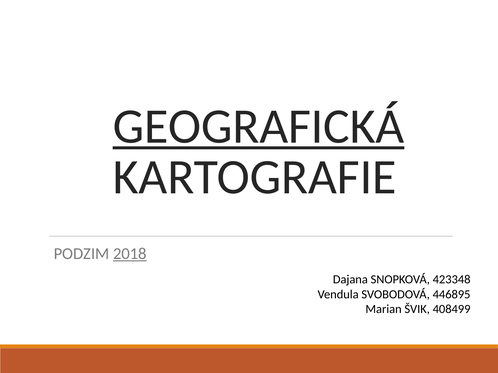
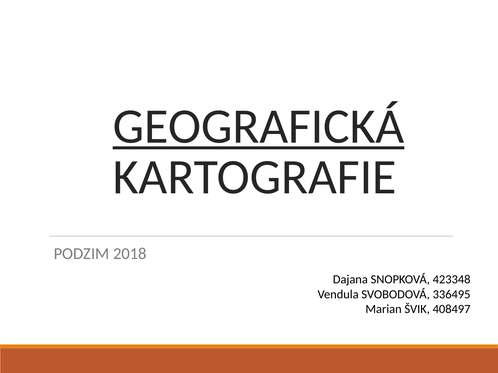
2018 underline: present -> none (130, 254)
446895: 446895 -> 336495 (452, 295)
408499: 408499 -> 408497 (452, 310)
